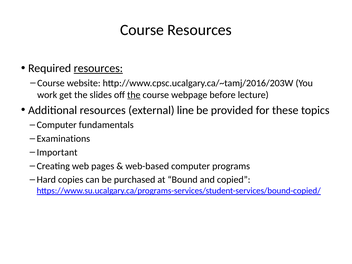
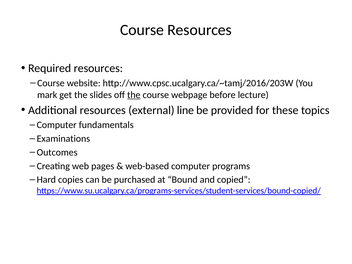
resources underline: present -> none (98, 68)
work: work -> mark (47, 95)
Important: Important -> Outcomes (57, 152)
